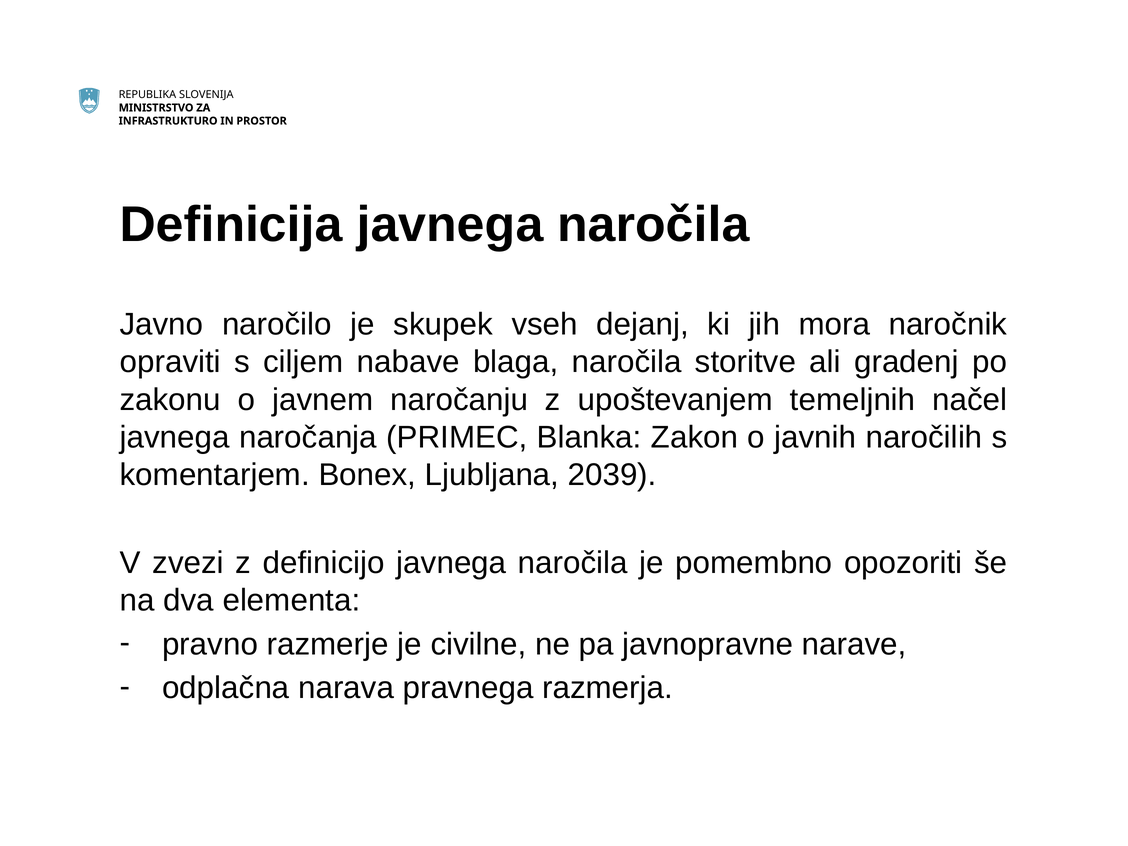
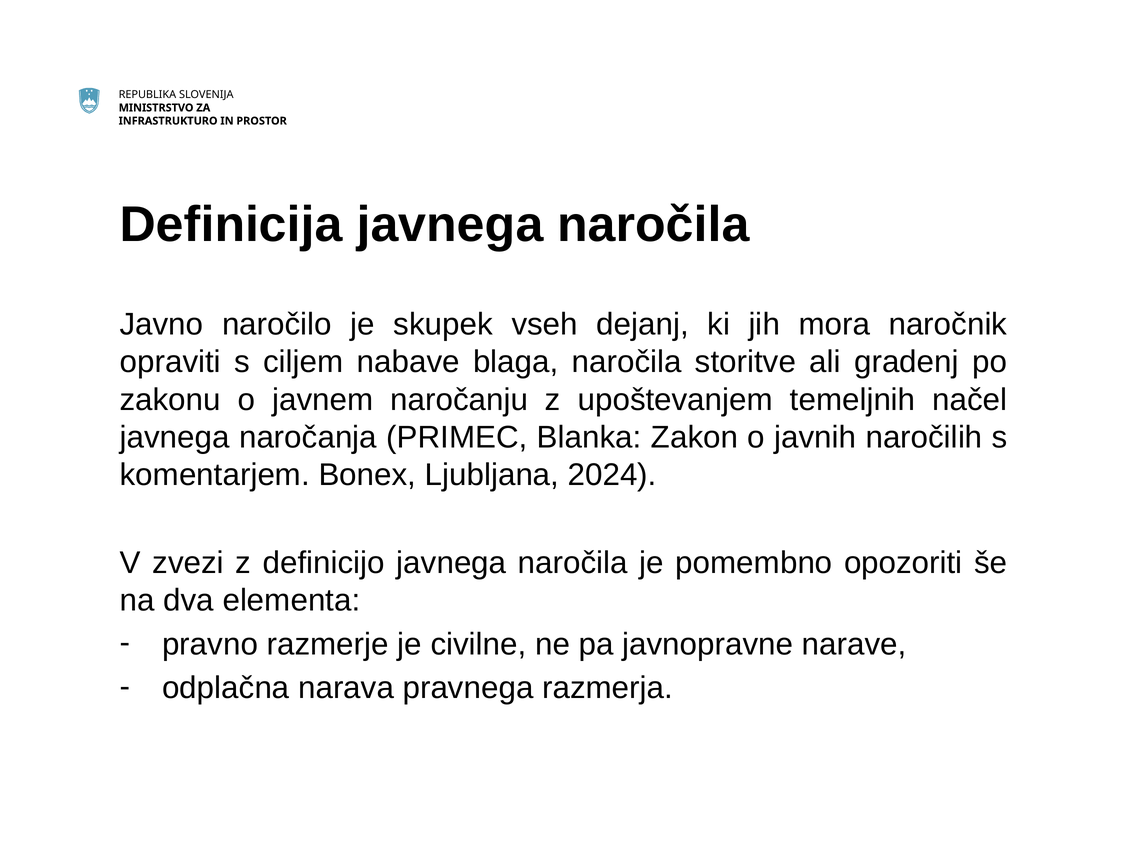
2039: 2039 -> 2024 (612, 475)
